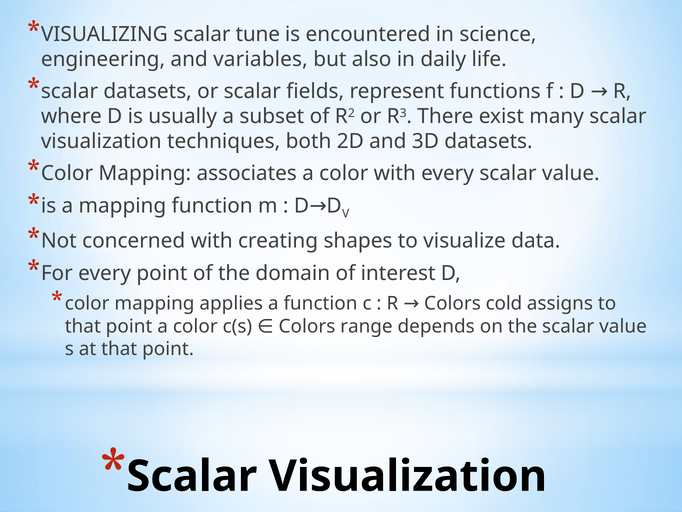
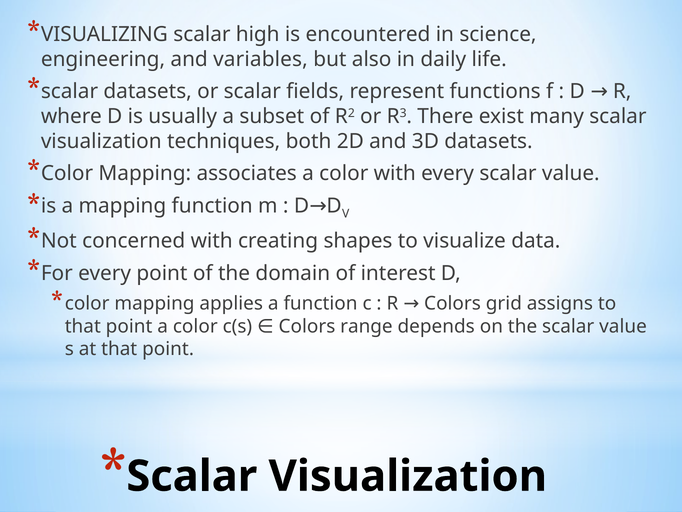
tune: tune -> high (258, 34)
cold: cold -> grid (504, 303)
